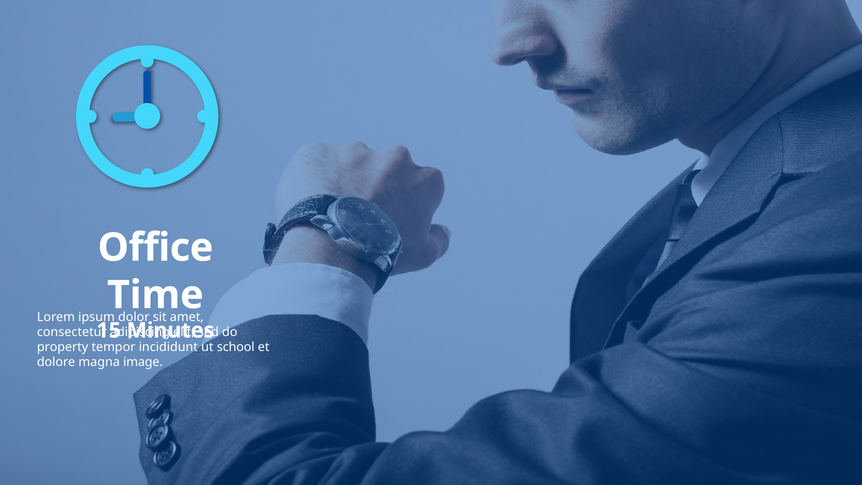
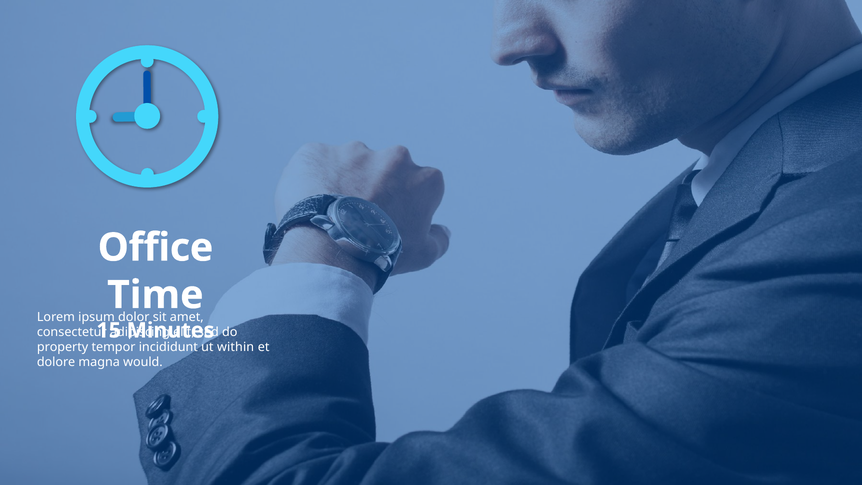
school: school -> within (236, 347)
image: image -> would (143, 362)
